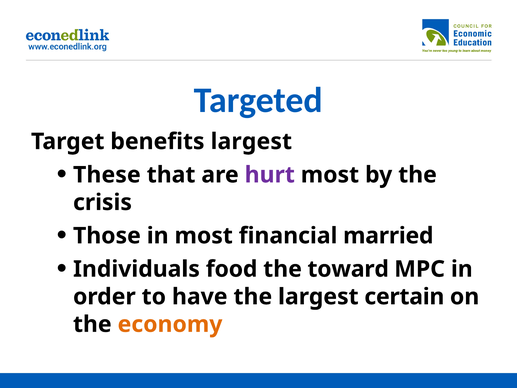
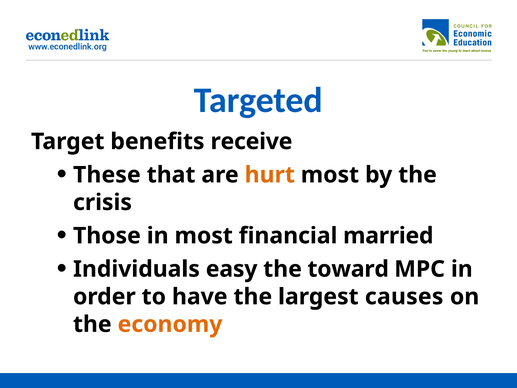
benefits largest: largest -> receive (251, 141)
hurt colour: purple -> orange (270, 175)
food: food -> easy (232, 269)
certain: certain -> causes (404, 297)
